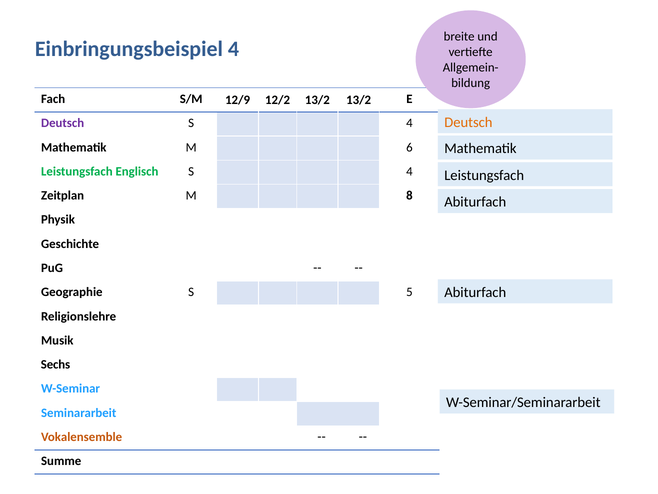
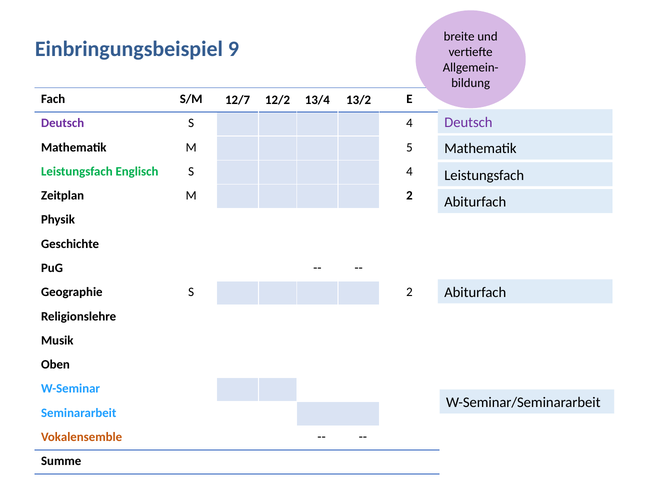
Einbringungsbeispiel 4: 4 -> 9 (233, 49)
12/9: 12/9 -> 12/7 (238, 100)
12/2 13/2: 13/2 -> 13/4 (317, 100)
Deutsch colour: orange -> purple (468, 122)
6: 6 -> 5 (409, 147)
M 8: 8 -> 2 (409, 195)
S 5: 5 -> 2 (409, 292)
Sechs: Sechs -> Oben (55, 364)
